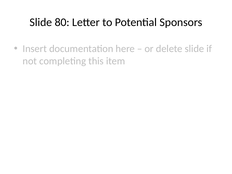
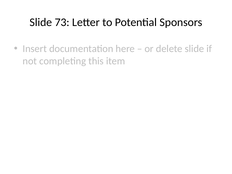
80: 80 -> 73 (62, 22)
